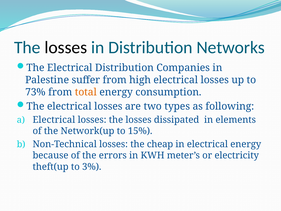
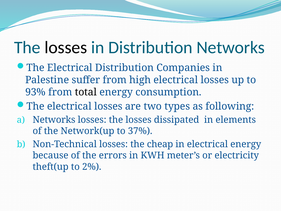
73%: 73% -> 93% (35, 92)
total colour: orange -> black (86, 92)
Electrical: Electrical -> Networks (54, 120)
15%: 15% -> 37% (140, 131)
3%: 3% -> 2% (92, 167)
